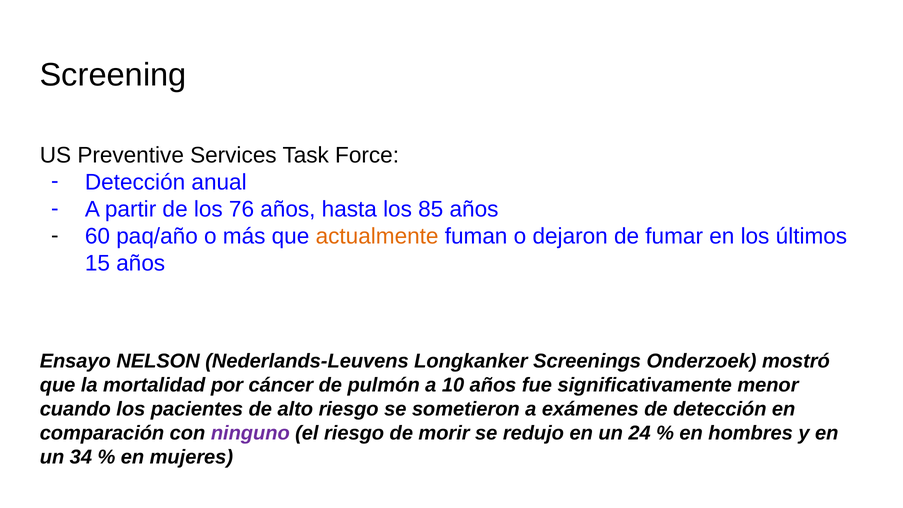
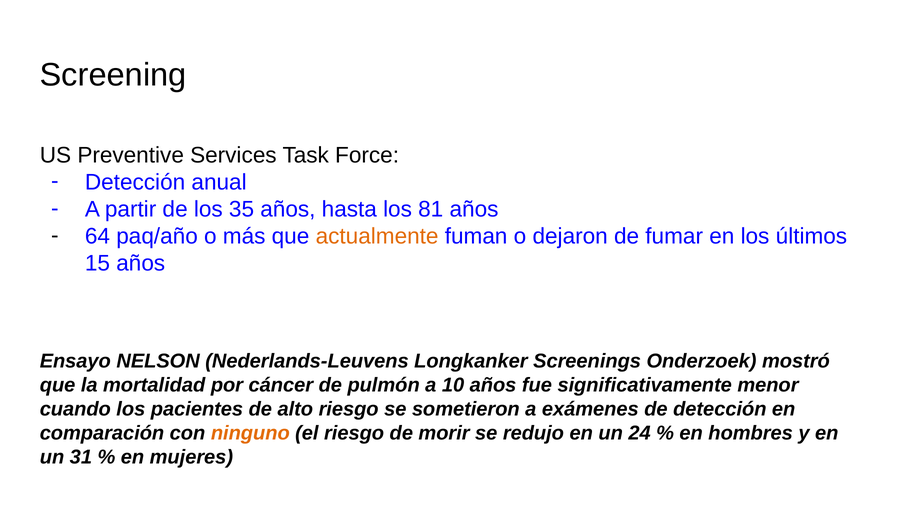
76: 76 -> 35 (242, 209)
85: 85 -> 81 (431, 209)
60: 60 -> 64 (98, 236)
ninguno colour: purple -> orange (250, 433)
34: 34 -> 31 (81, 457)
